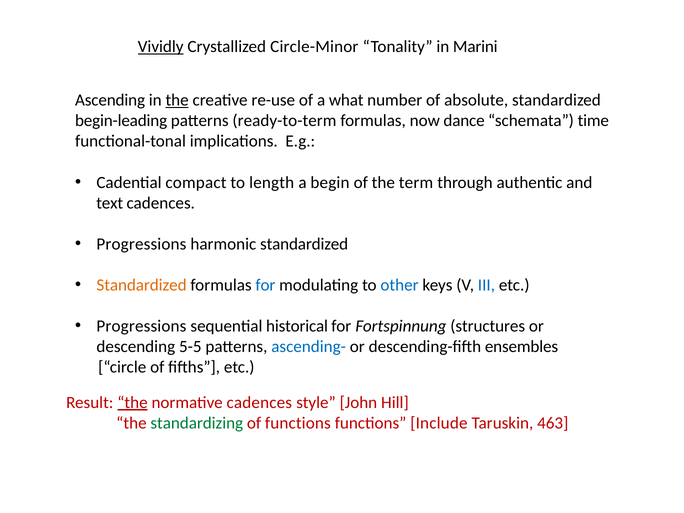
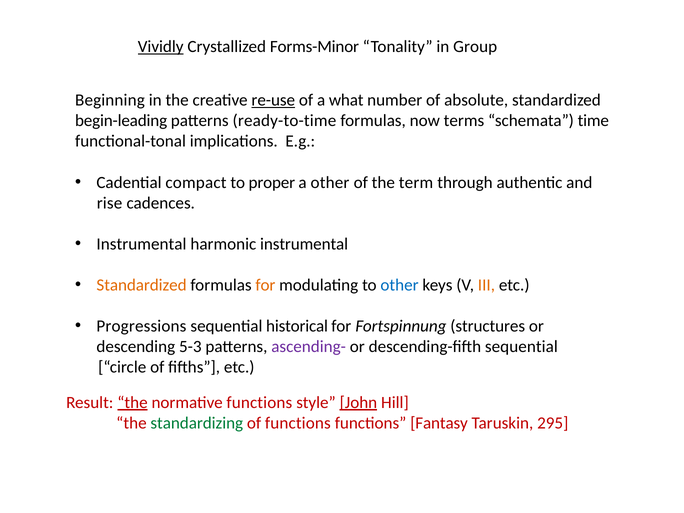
Circle-Minor: Circle-Minor -> Forms-Minor (314, 47)
Marini: Marini -> Group (475, 47)
Ascending: Ascending -> Beginning (110, 100)
the underline: present -> none (177, 100)
re-use underline: none -> present (273, 100)
ready-to-term: ready-to-term -> ready-to-time (284, 121)
dance: dance -> terms (464, 121)
length: length -> proper (272, 182)
a begin: begin -> other (330, 182)
text: text -> rise (110, 203)
Progressions: Progressions -> Instrumental (141, 244)
harmonic standardized: standardized -> instrumental (304, 244)
for colour: blue -> orange (265, 285)
III colour: blue -> orange (486, 285)
5-5: 5-5 -> 5-3 (190, 347)
ascending- colour: blue -> purple (309, 347)
descending-fifth ensembles: ensembles -> sequential (521, 347)
normative cadences: cadences -> functions (259, 402)
John underline: none -> present (358, 402)
Include: Include -> Fantasy (439, 423)
463: 463 -> 295 (553, 423)
